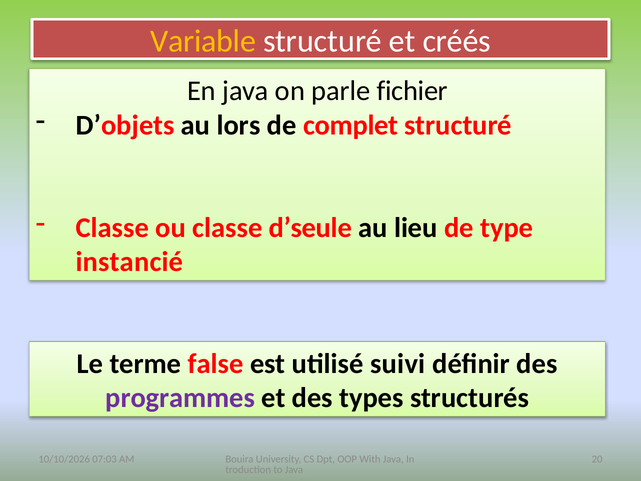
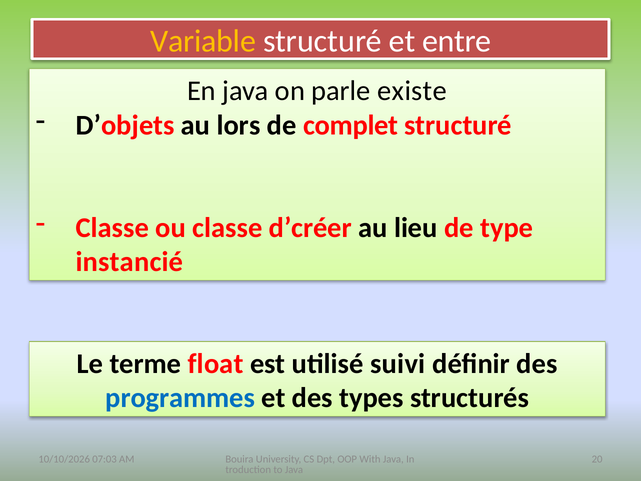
créés: créés -> entre (457, 41)
fichier: fichier -> existe (412, 91)
d’seule: d’seule -> d’créer (310, 228)
false: false -> float (216, 364)
programmes colour: purple -> blue (180, 398)
